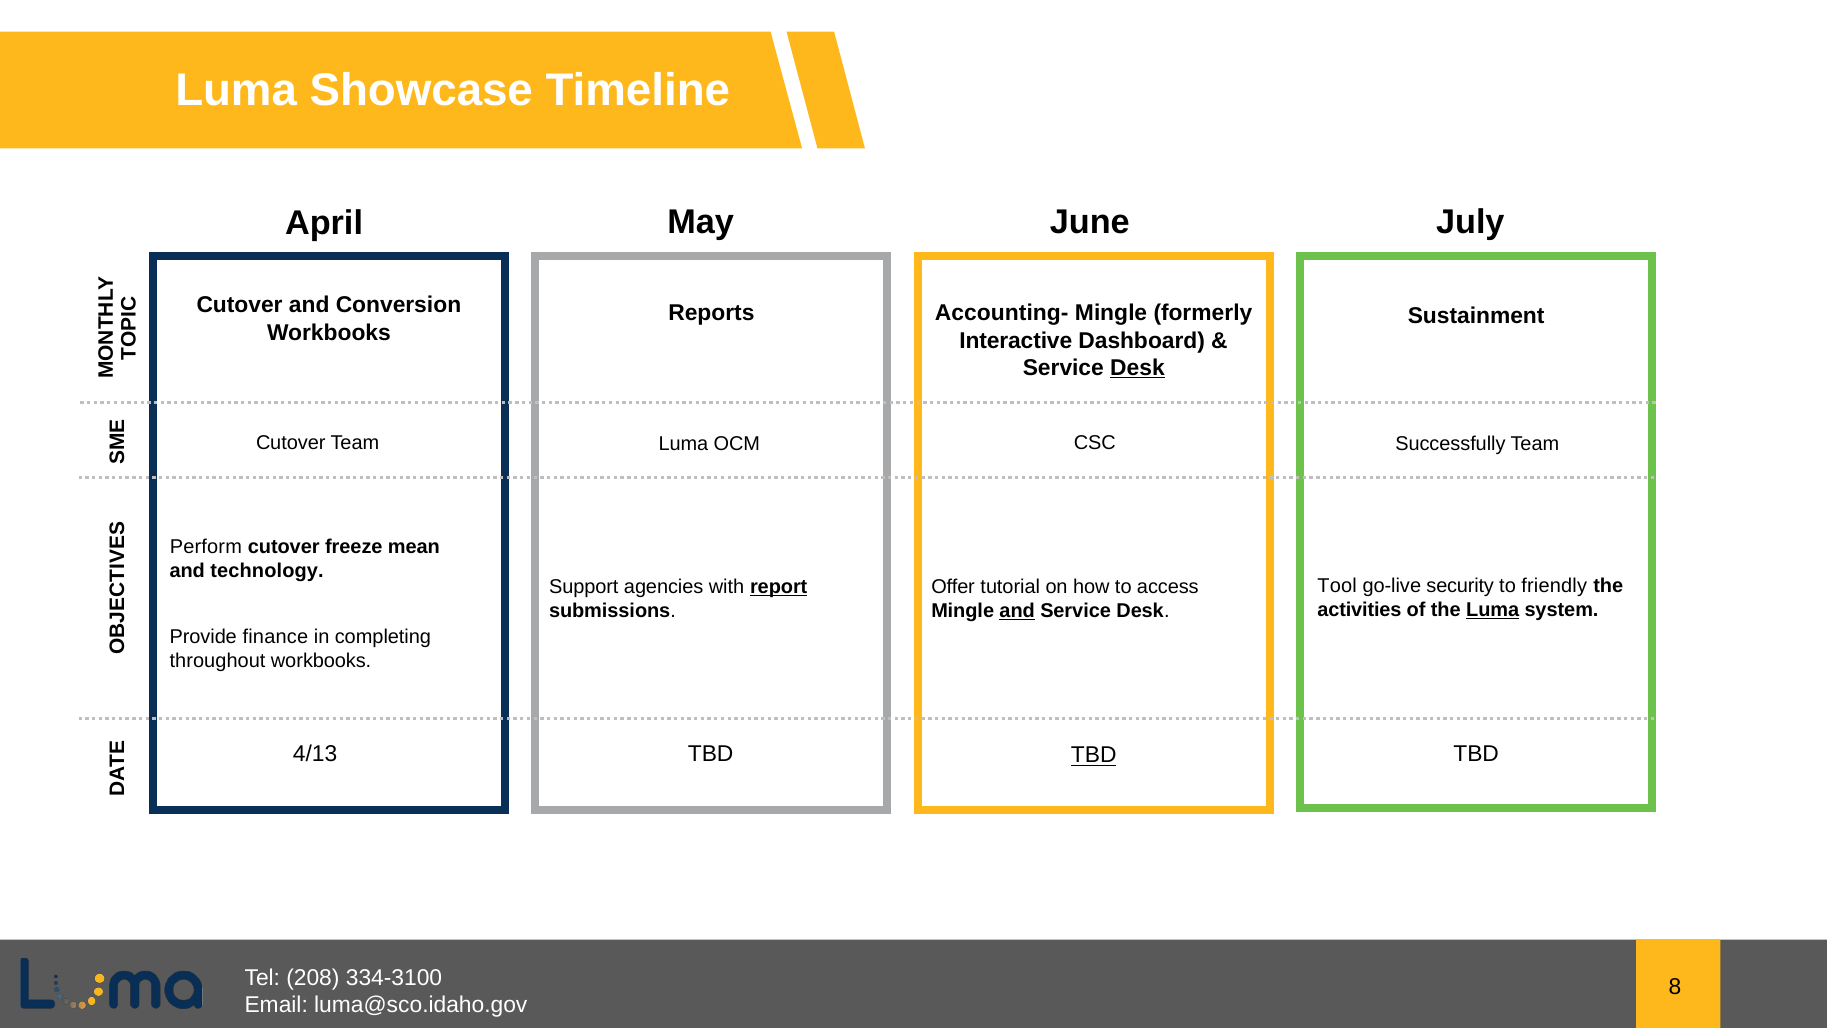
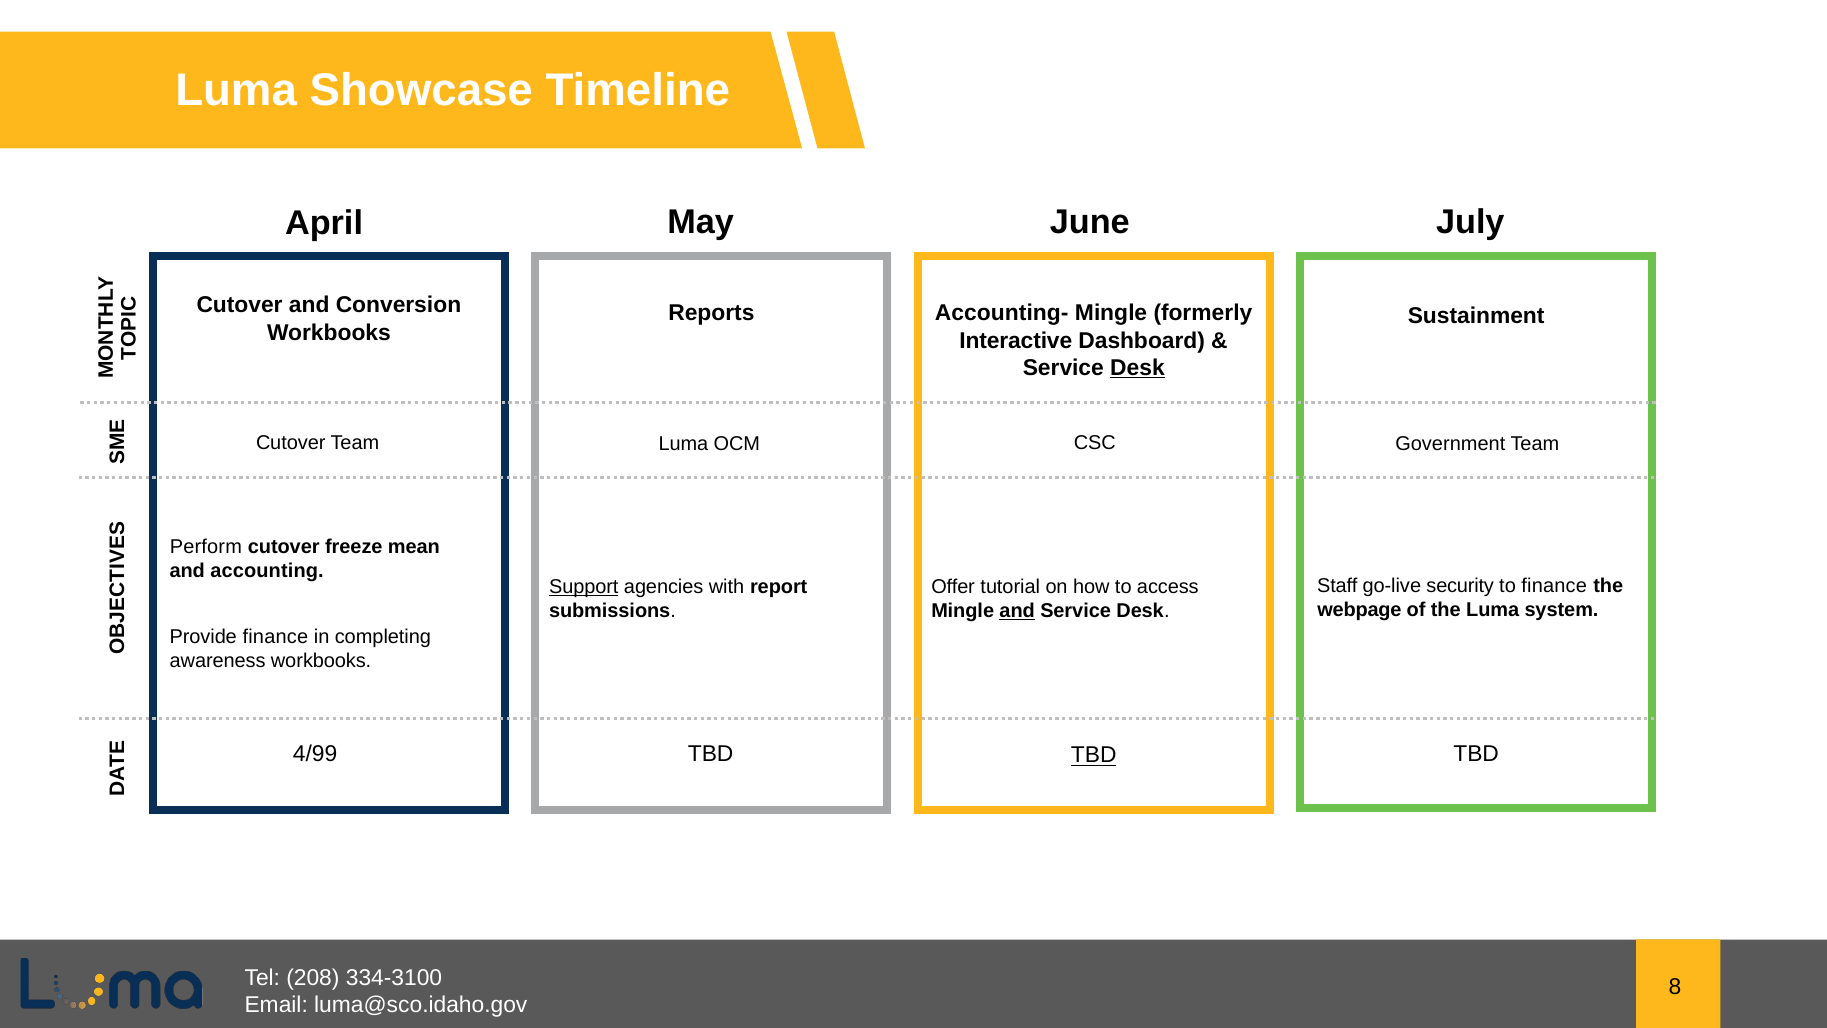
Successfully: Successfully -> Government (1450, 444)
technology: technology -> accounting (267, 570)
Tool: Tool -> Staff (1337, 585)
to friendly: friendly -> finance (1554, 585)
Support underline: none -> present (584, 586)
report underline: present -> none (779, 586)
activities: activities -> webpage (1359, 609)
Luma underline: present -> none (1493, 609)
throughout: throughout -> awareness (218, 661)
4/13: 4/13 -> 4/99 (315, 754)
